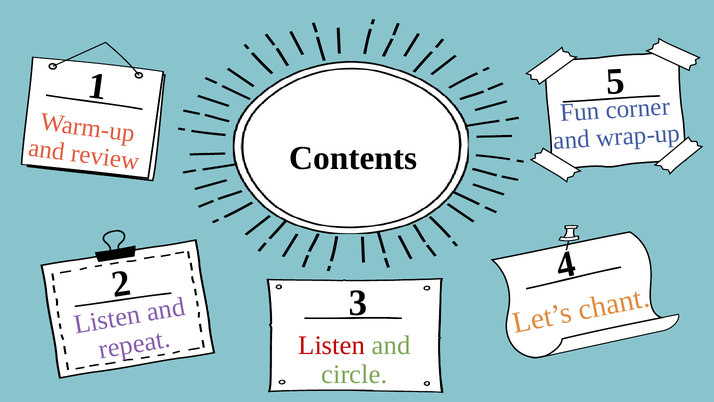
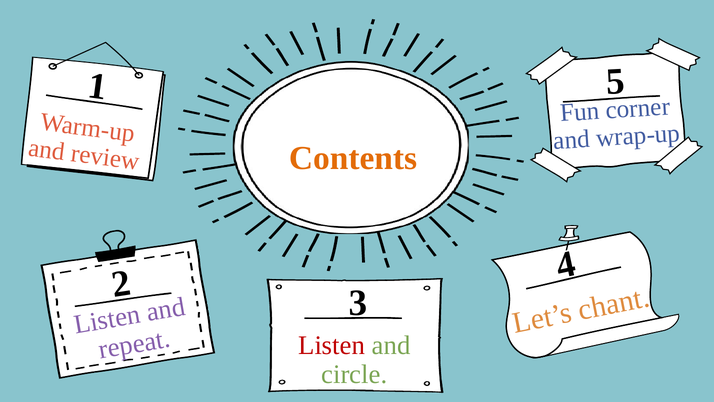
Contents colour: black -> orange (353, 158)
